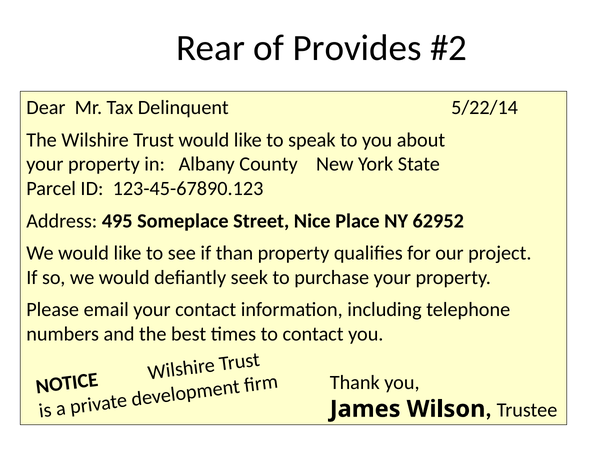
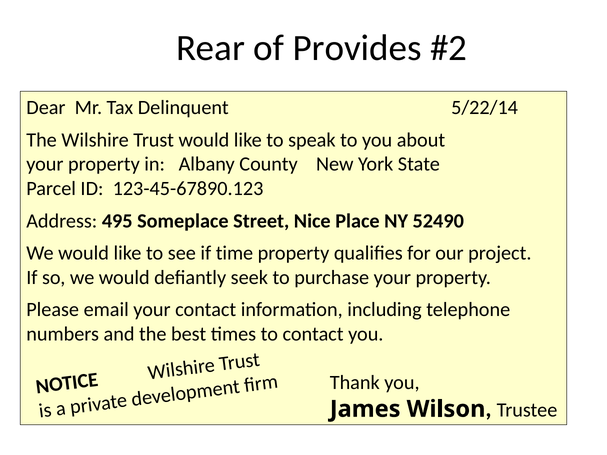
62952: 62952 -> 52490 (438, 221)
than: than -> time (234, 253)
